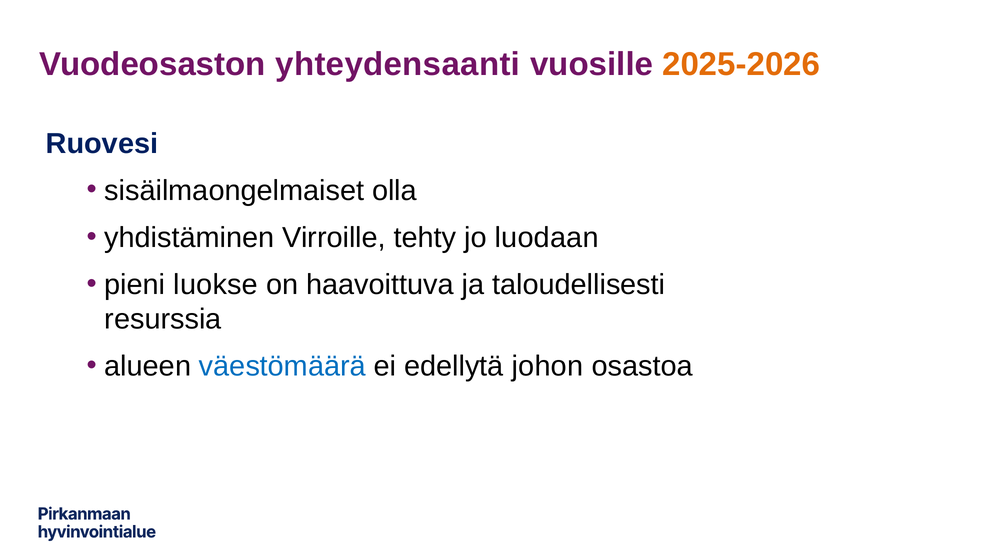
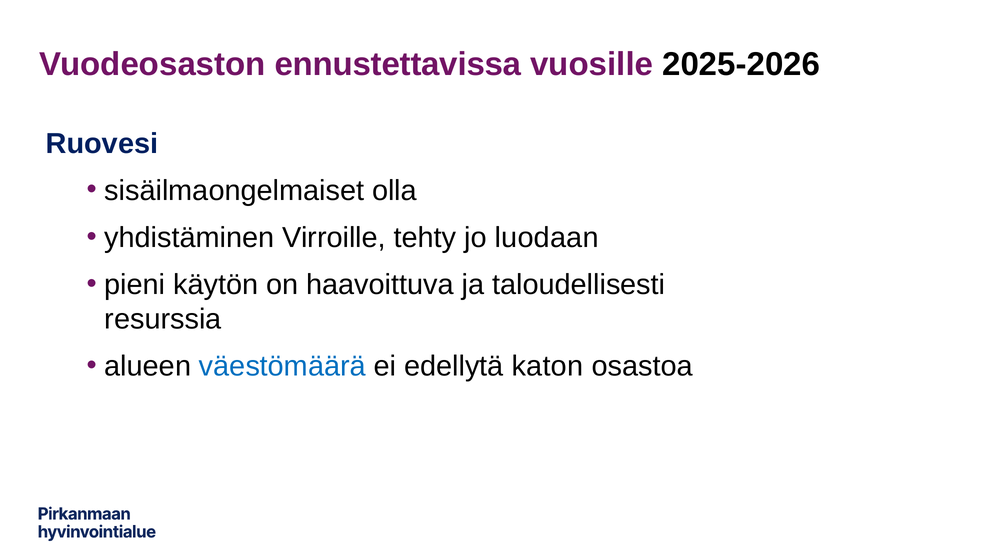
yhteydensaanti: yhteydensaanti -> ennustettavissa (398, 64)
2025-2026 colour: orange -> black (741, 64)
luokse: luokse -> käytön (216, 285)
johon: johon -> katon (547, 367)
